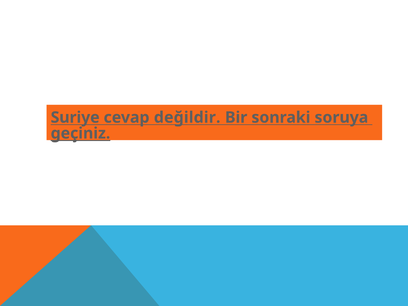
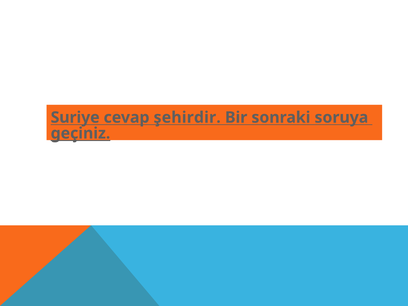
değildir: değildir -> şehirdir (187, 117)
